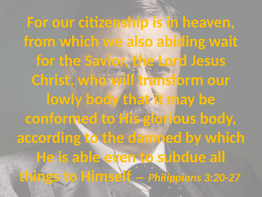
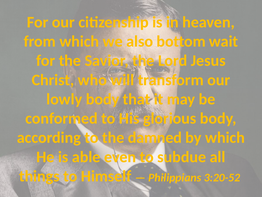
abiding: abiding -> bottom (181, 41)
3:20-27: 3:20-27 -> 3:20-52 (222, 177)
